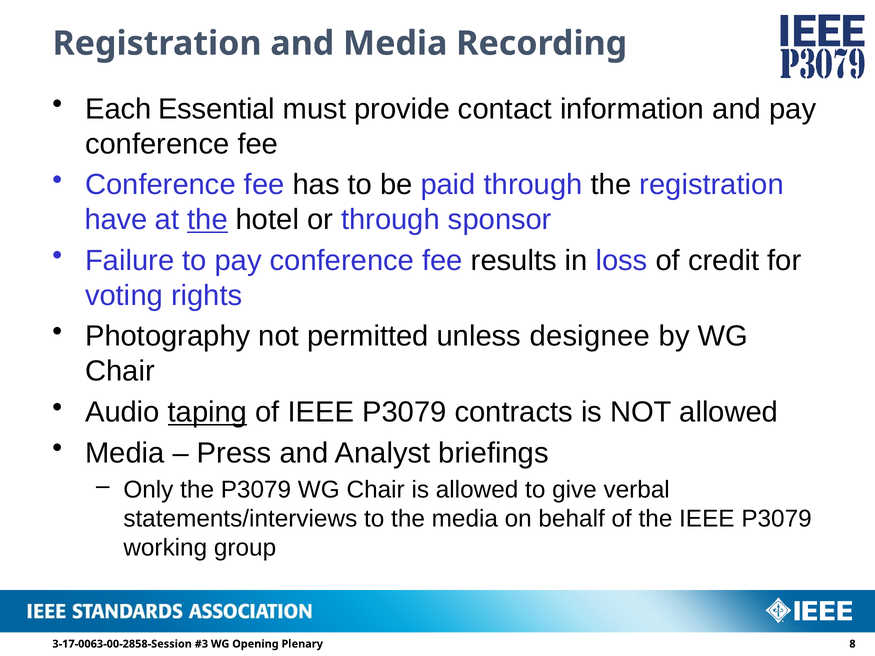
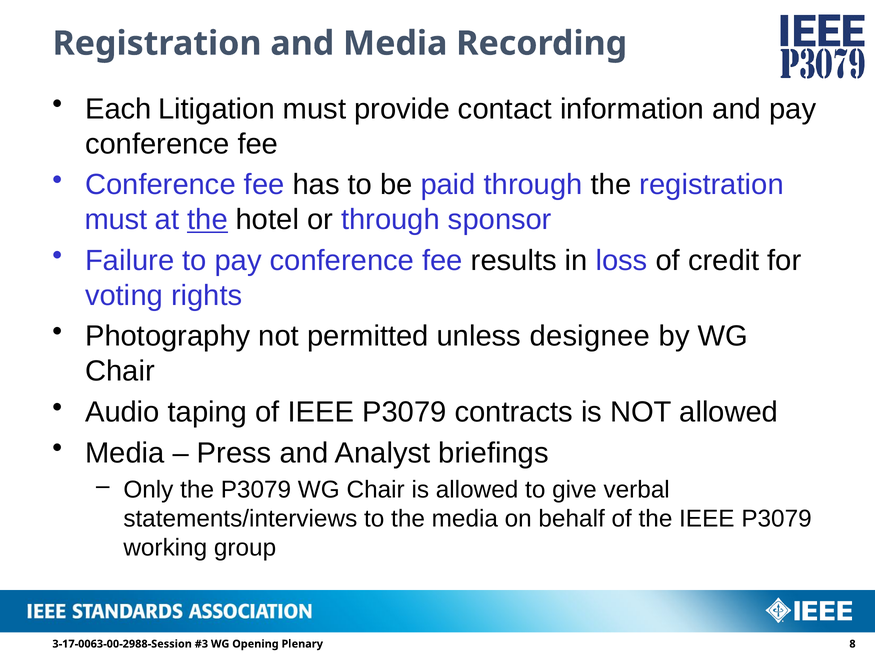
Essential: Essential -> Litigation (216, 109)
have: have -> must (116, 220)
taping underline: present -> none (207, 412)
3-17-0063-00-2858-Session: 3-17-0063-00-2858-Session -> 3-17-0063-00-2988-Session (122, 644)
